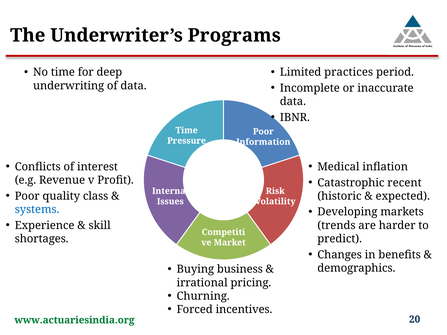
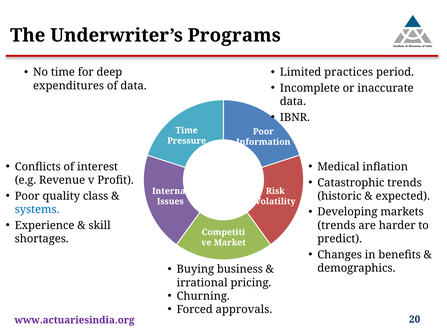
underwriting: underwriting -> expenditures (69, 86)
Catastrophic recent: recent -> trends (405, 183)
incentives: incentives -> approvals (244, 310)
www.actuariesindia.org colour: green -> purple (74, 320)
